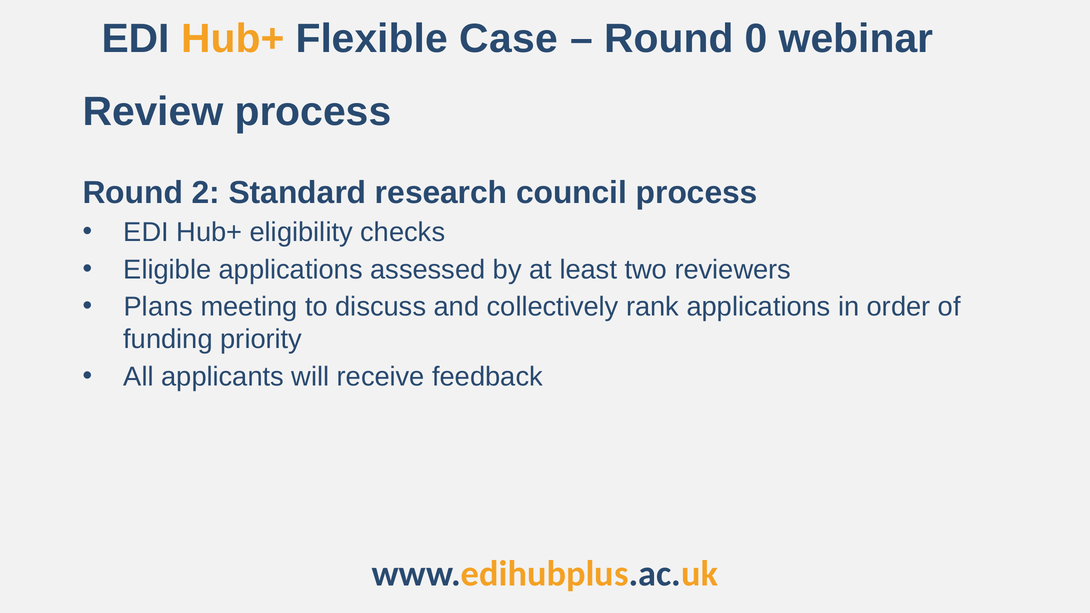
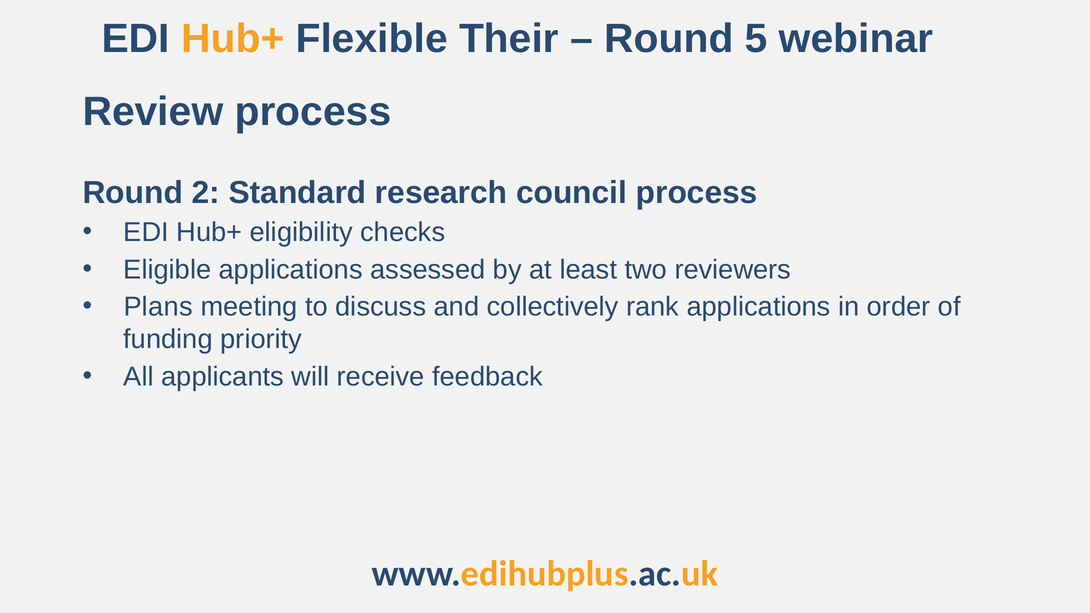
Case: Case -> Their (509, 39)
0: 0 -> 5 (756, 39)
